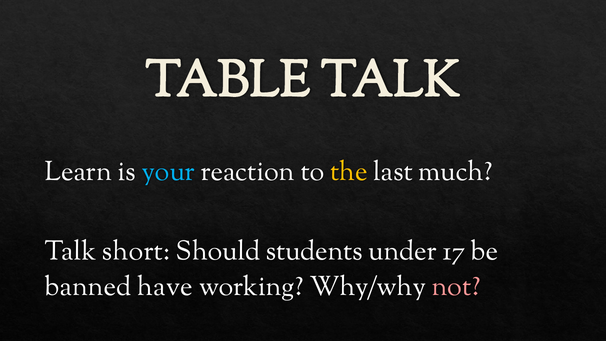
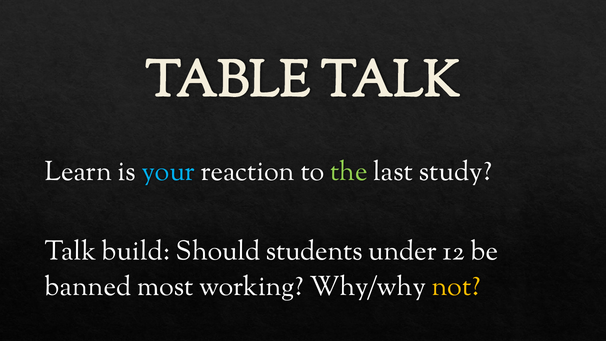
the colour: yellow -> light green (349, 171)
much: much -> study (455, 171)
short: short -> build (136, 251)
17: 17 -> 12 (454, 251)
have: have -> most (165, 286)
not colour: pink -> yellow (456, 286)
